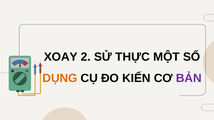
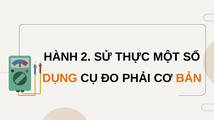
XOAY: XOAY -> HÀNH (61, 57)
KIẾN: KIẾN -> PHẢI (136, 78)
BẢN colour: purple -> orange (189, 78)
